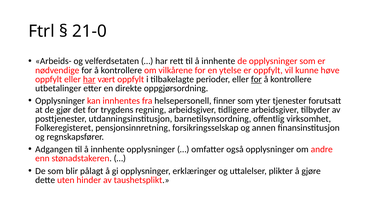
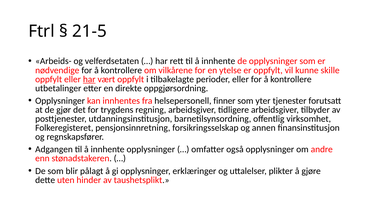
21-0: 21-0 -> 21-5 (90, 31)
høve: høve -> skille (330, 70)
for underline: present -> none (256, 79)
